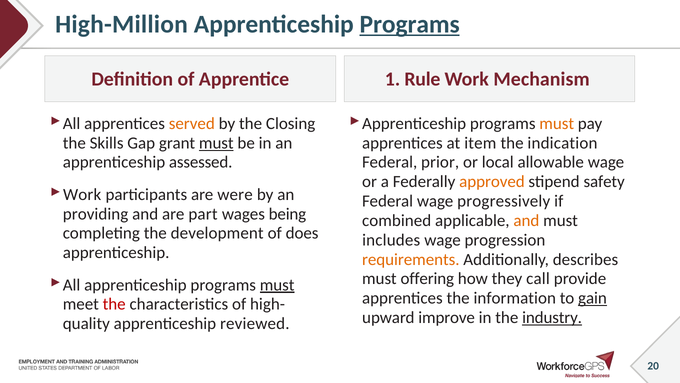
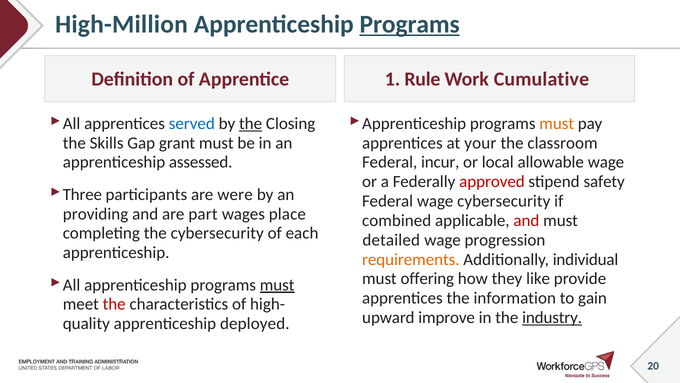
Mechanism: Mechanism -> Cumulative (541, 79)
served colour: orange -> blue (192, 123)
the underline: none -> present (251, 123)
must underline: present -> none (216, 143)
item: item -> your (480, 143)
indication: indication -> classroom (563, 143)
prior: prior -> incur (440, 162)
approved colour: orange -> red (492, 182)
Work: Work -> Three (82, 194)
wage progressively: progressively -> cybersecurity (504, 201)
being: being -> place (287, 214)
and colour: orange -> red (526, 220)
the development: development -> cybersecurity (217, 233)
does: does -> each (302, 233)
includes: includes -> detailed (391, 240)
describes: describes -> individual (586, 259)
call: call -> like (538, 278)
gain underline: present -> none (592, 298)
reviewed: reviewed -> deployed (255, 323)
